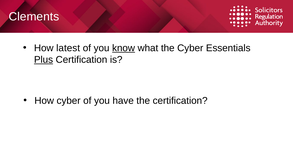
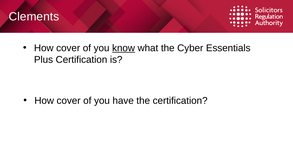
latest: latest -> cover (68, 48)
Plus underline: present -> none (44, 60)
cyber: cyber -> cover (69, 100)
